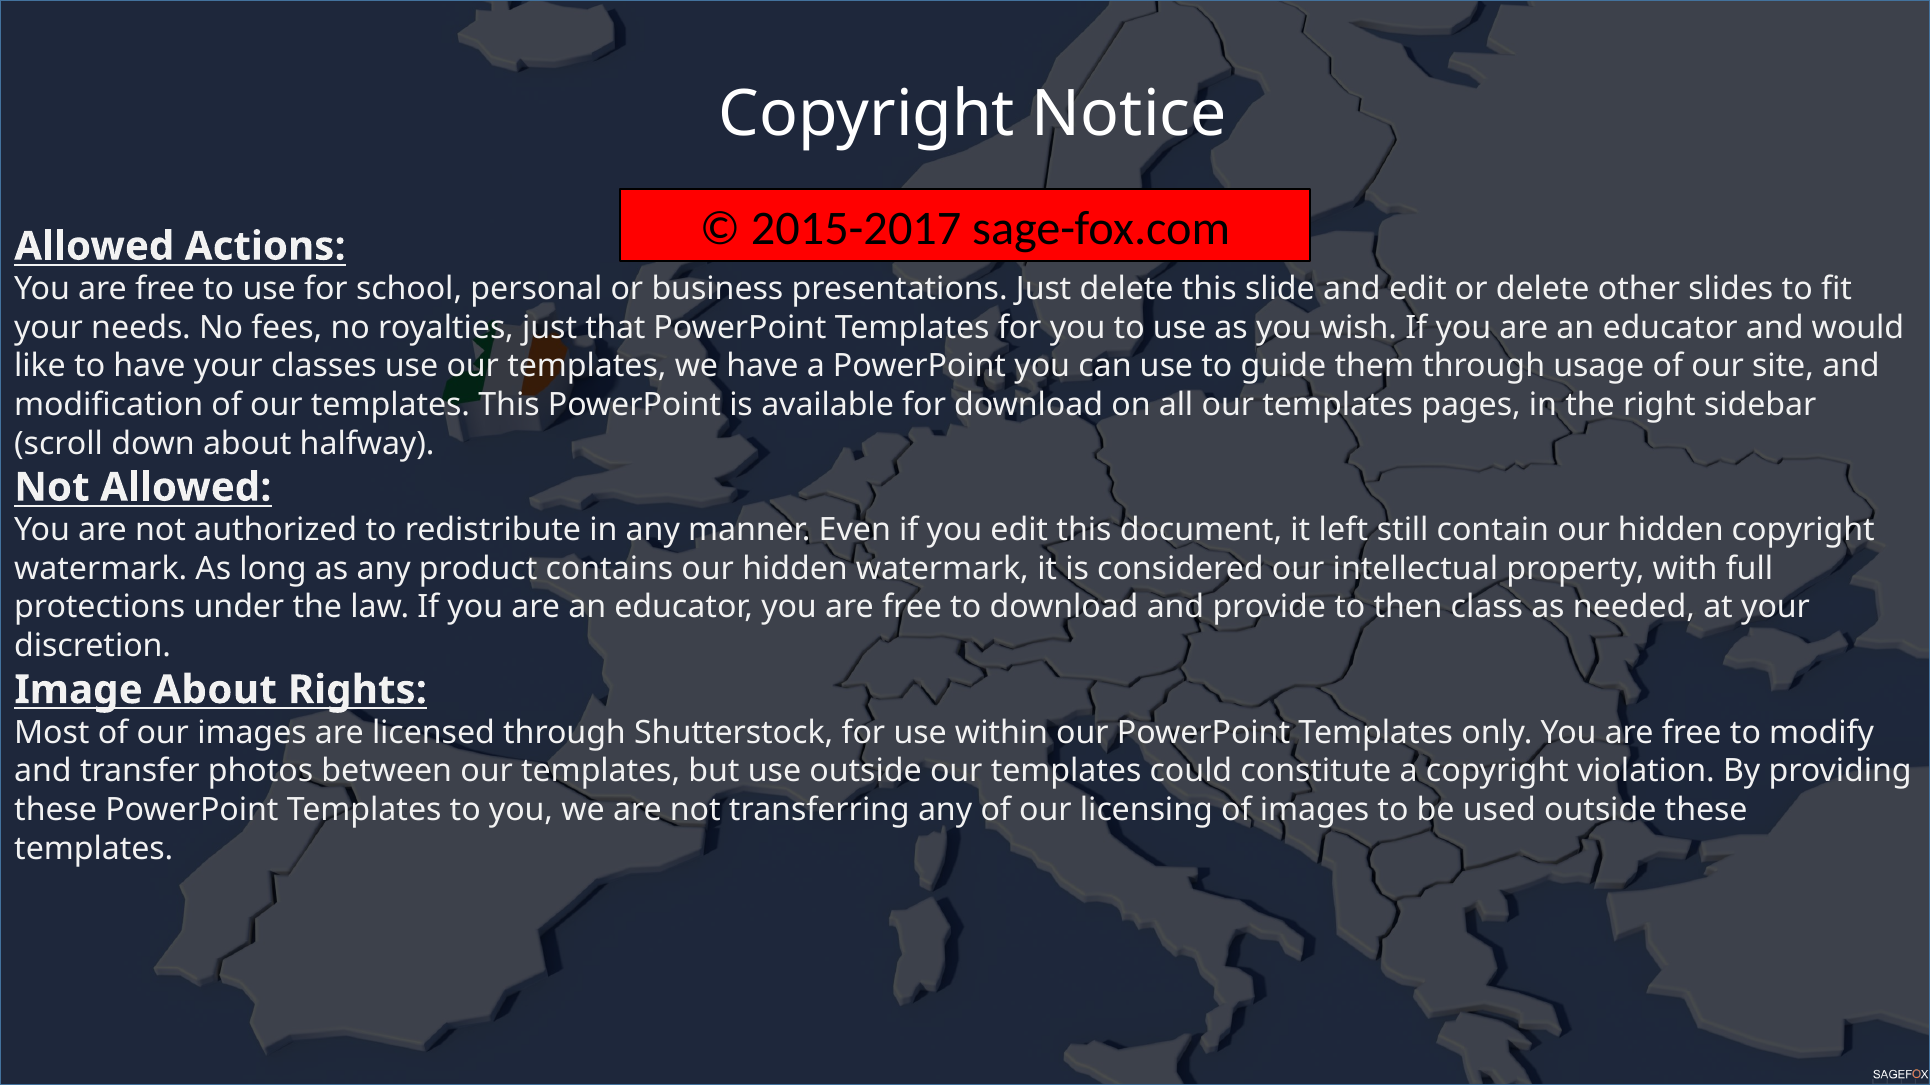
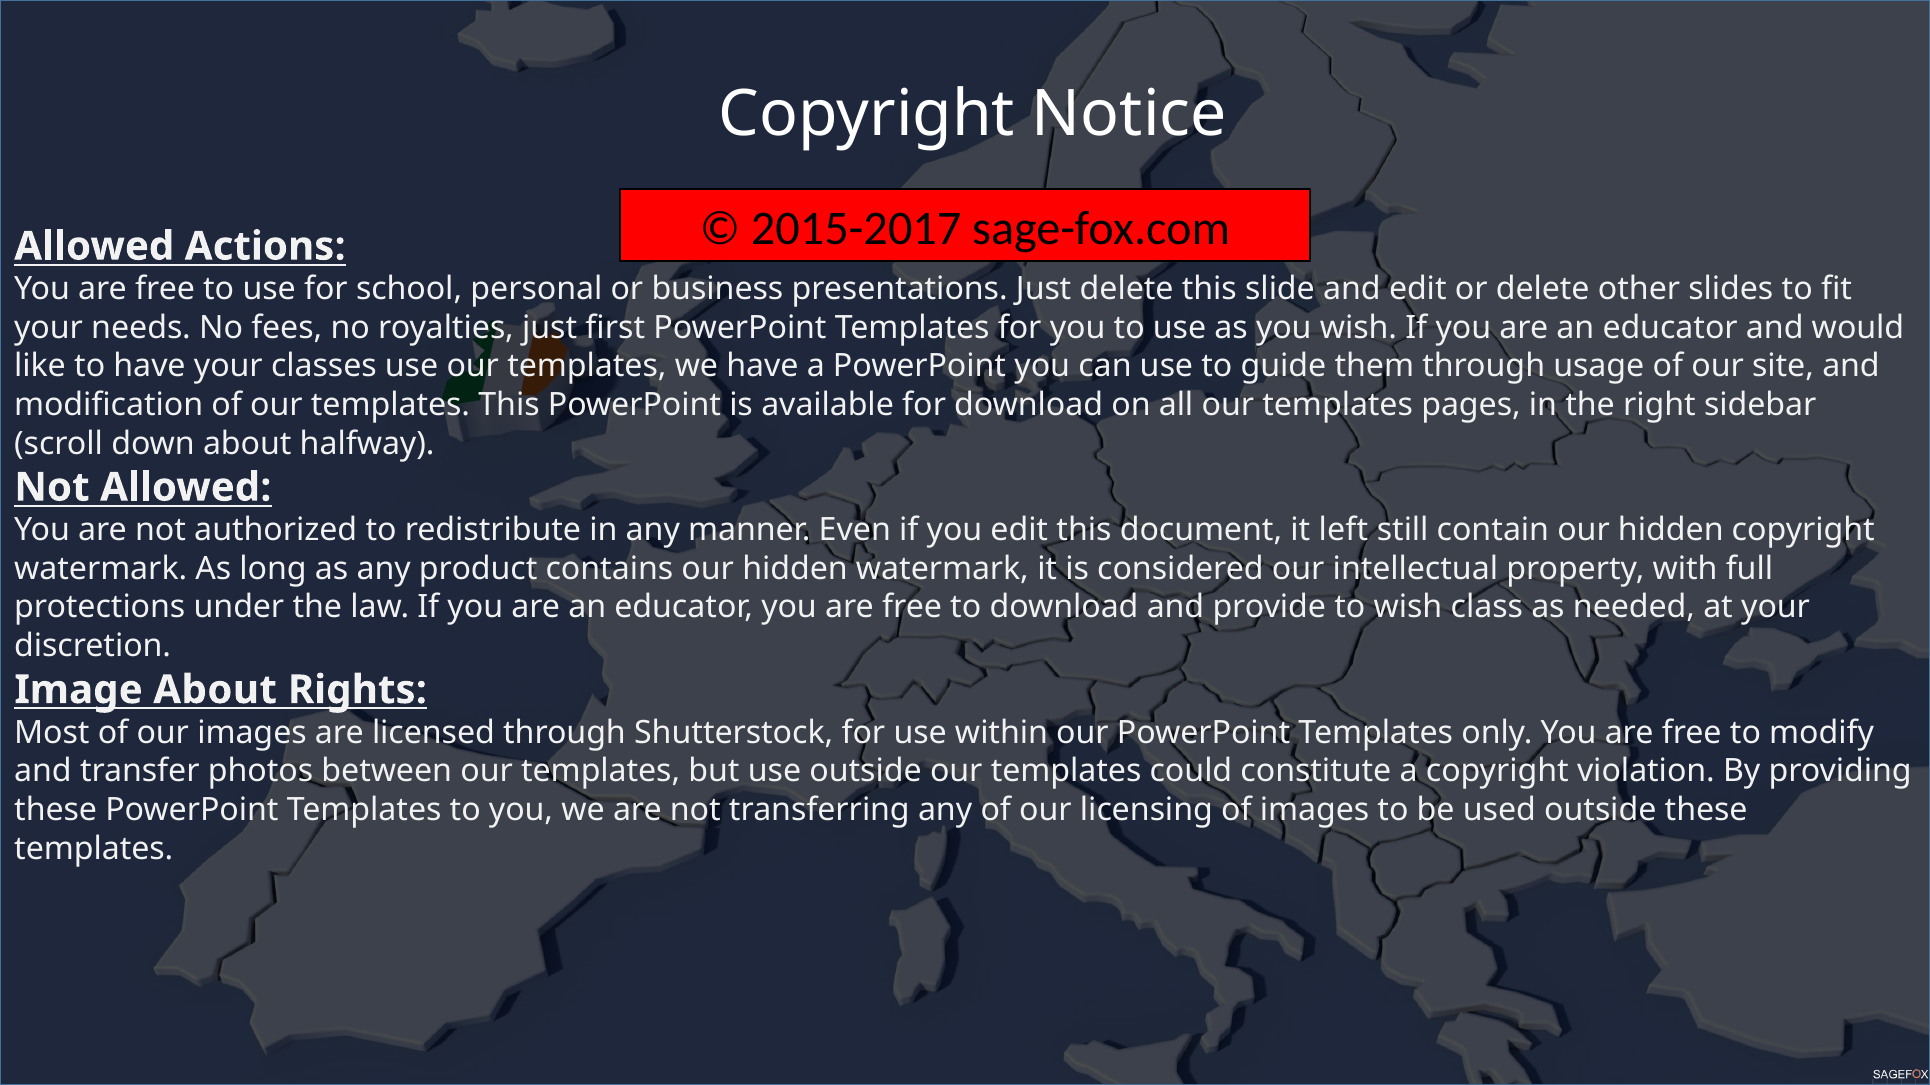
that: that -> first (615, 328)
to then: then -> wish (1408, 608)
